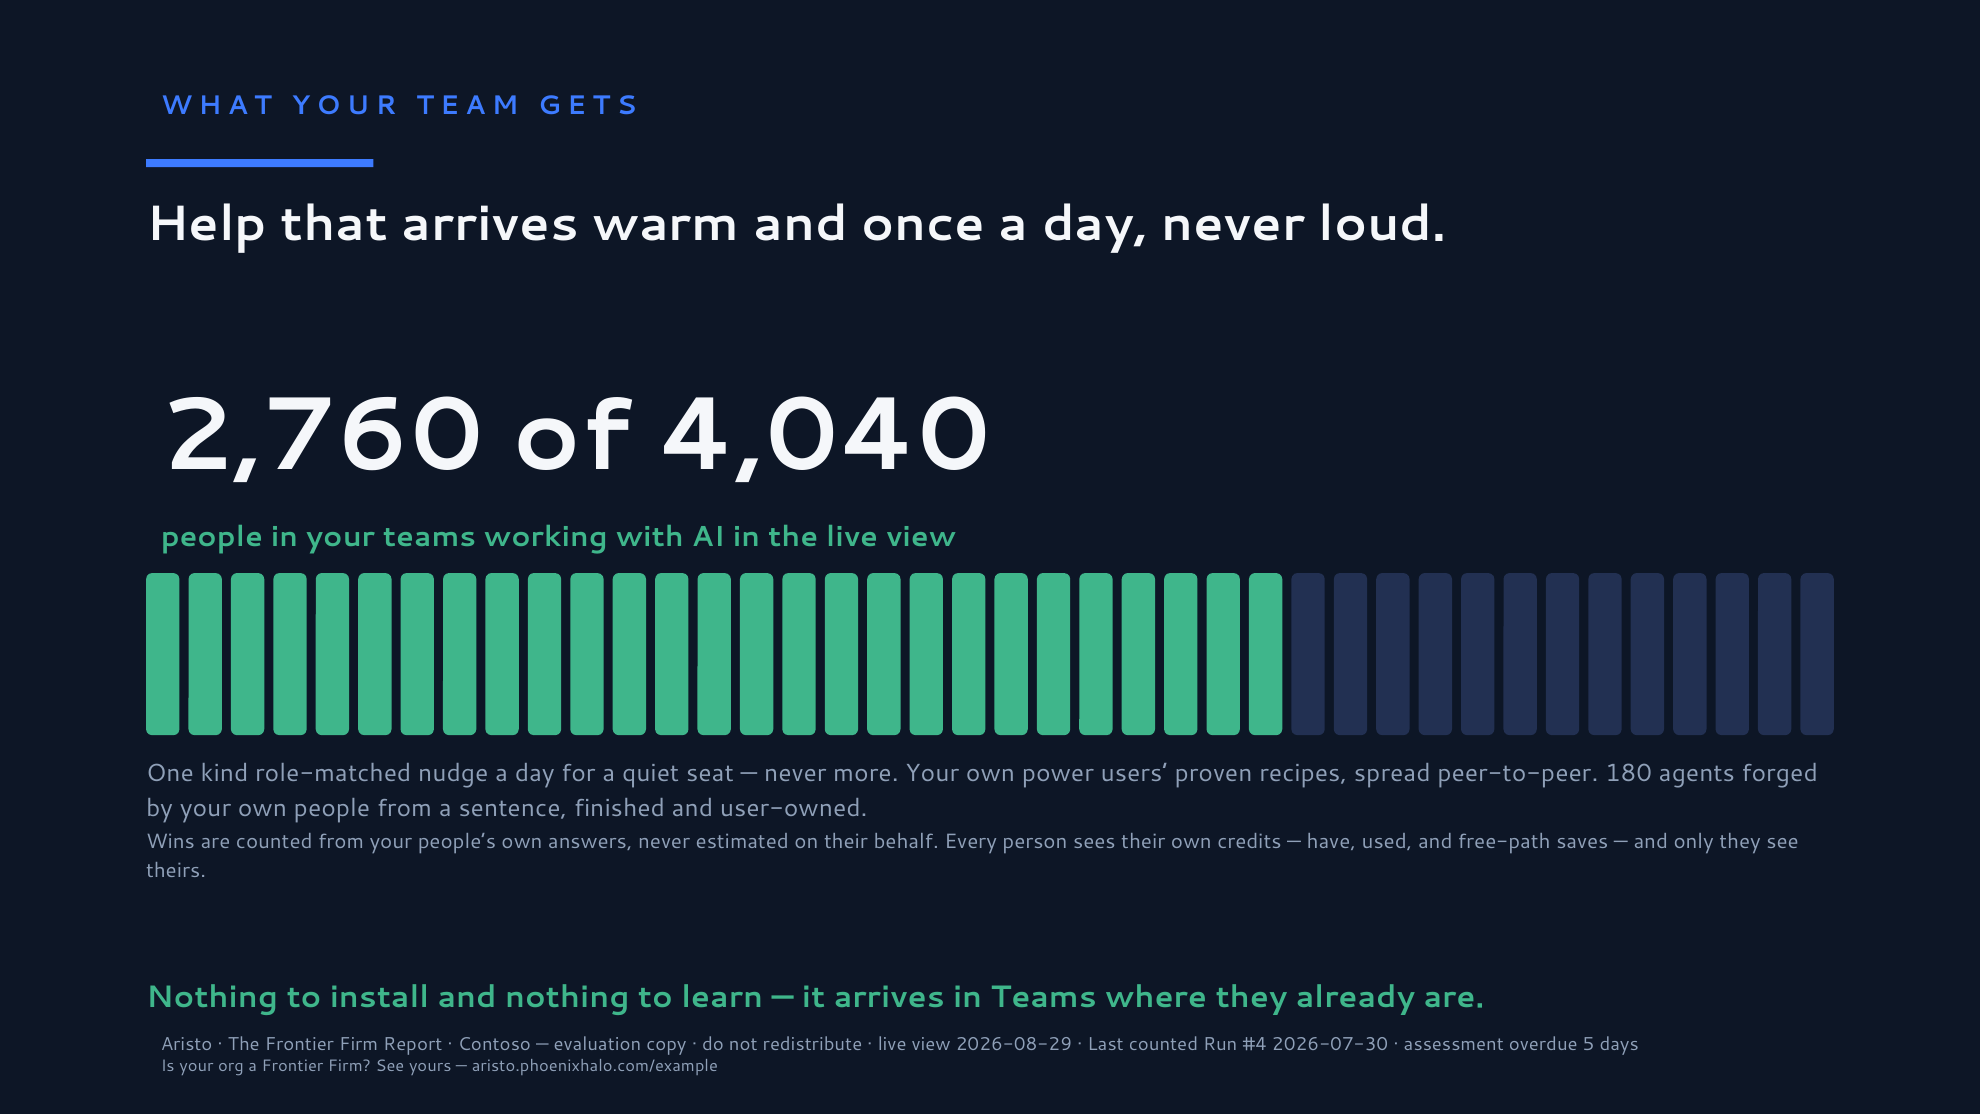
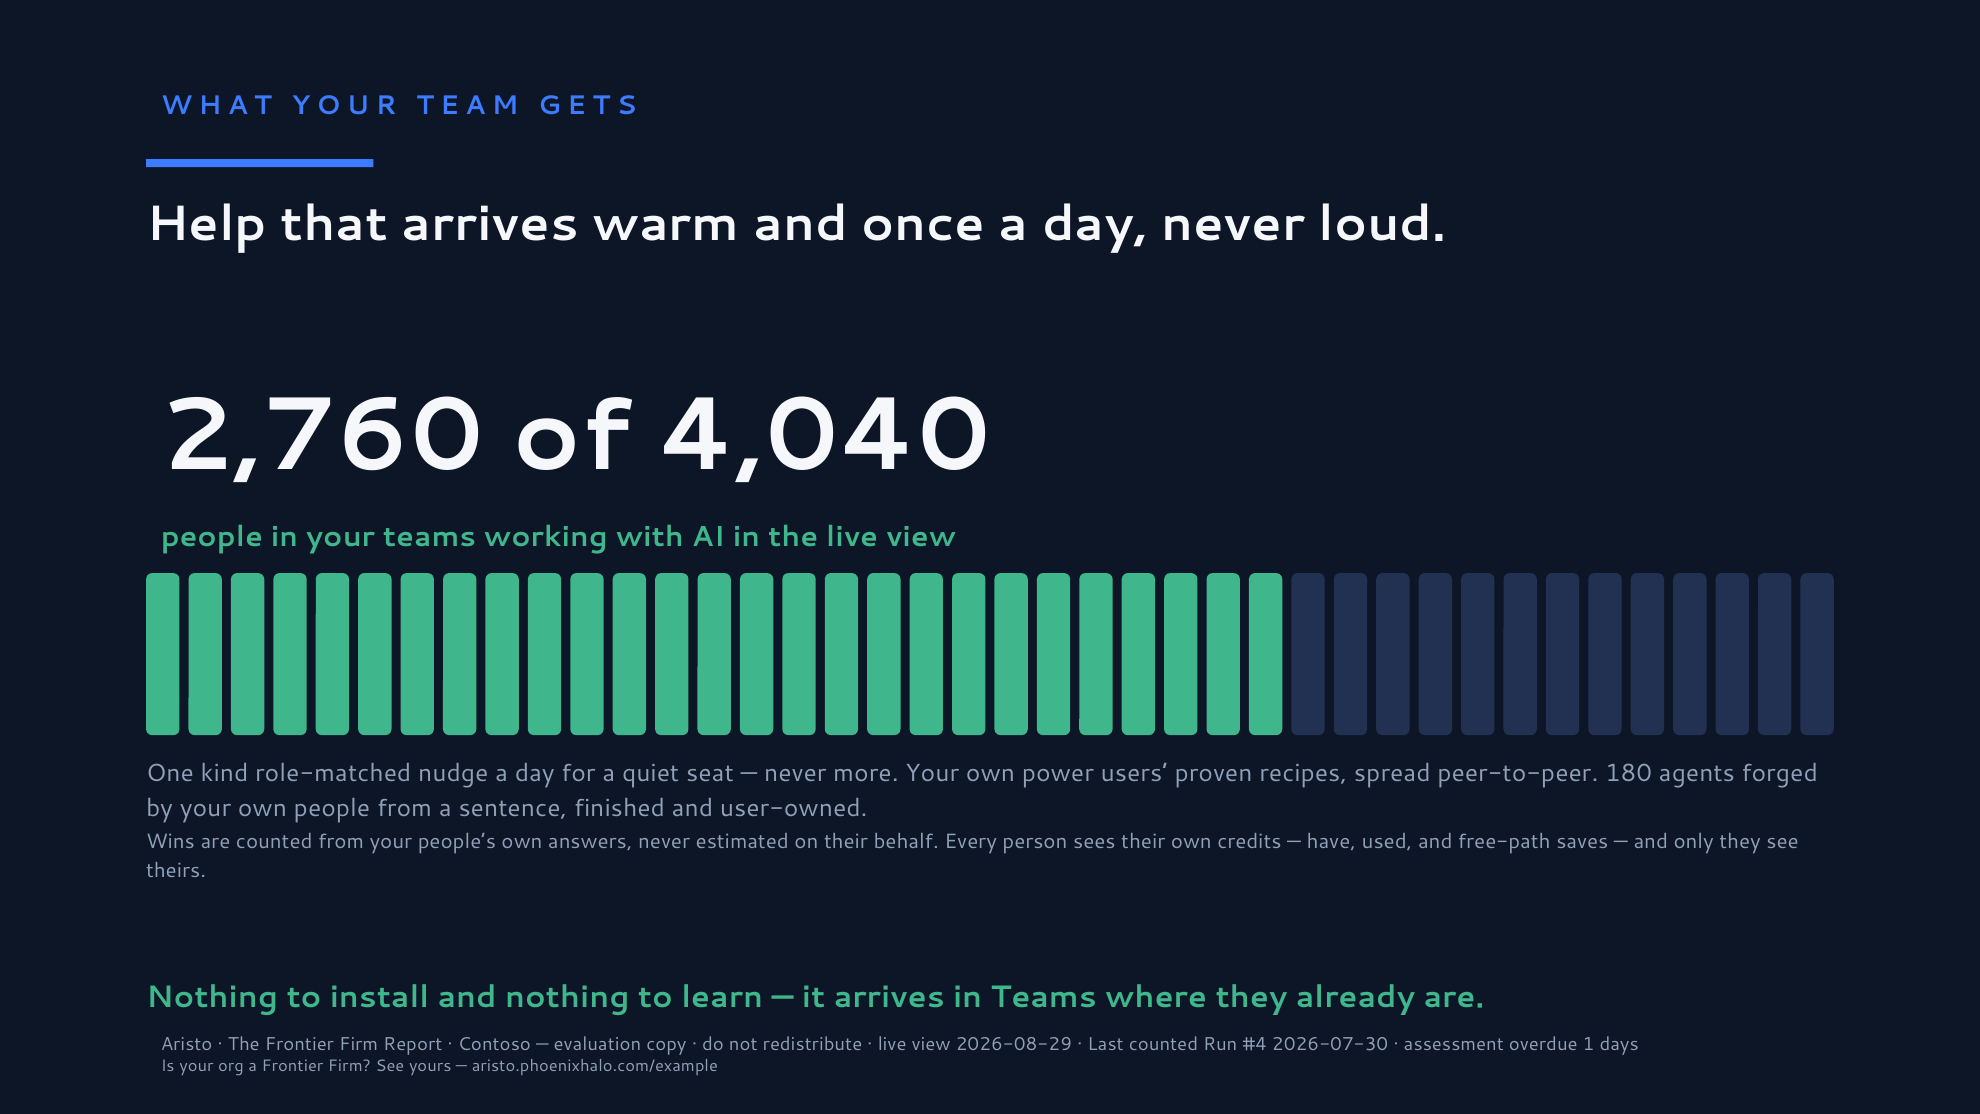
5: 5 -> 1 (1588, 1044)
